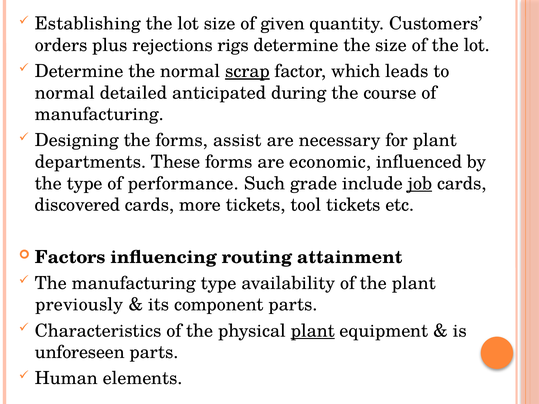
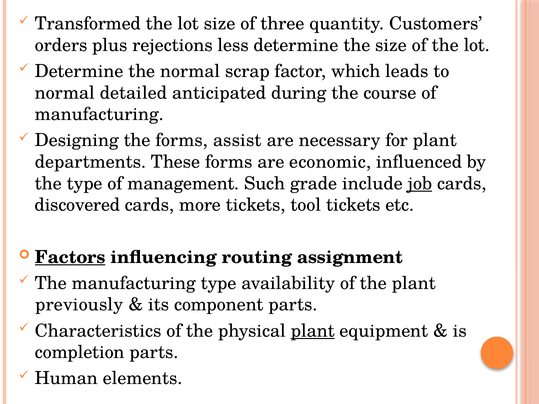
Establishing: Establishing -> Transformed (88, 24)
given: given -> three (282, 24)
rigs: rigs -> less (233, 45)
scrap underline: present -> none (247, 71)
performance: performance -> management (183, 184)
Factors underline: none -> present (70, 257)
attainment: attainment -> assignment (350, 257)
unforeseen: unforeseen -> completion (80, 353)
